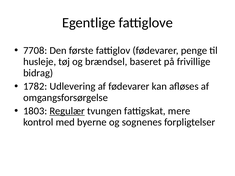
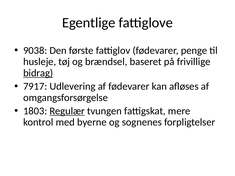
7708: 7708 -> 9038 (35, 50)
bidrag underline: none -> present (38, 73)
1782: 1782 -> 7917 (35, 86)
